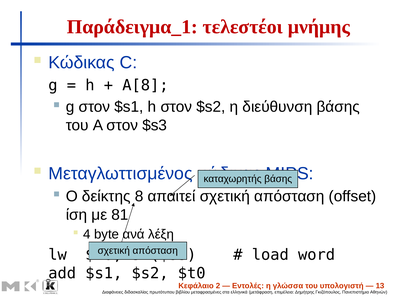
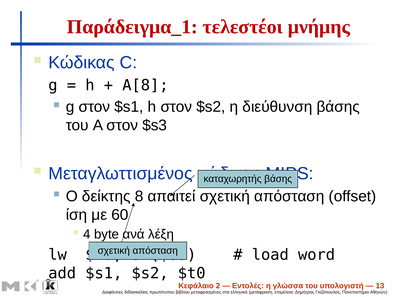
81: 81 -> 60 (120, 215)
